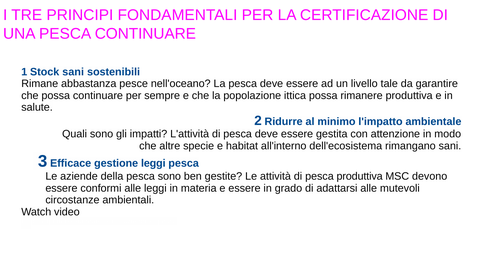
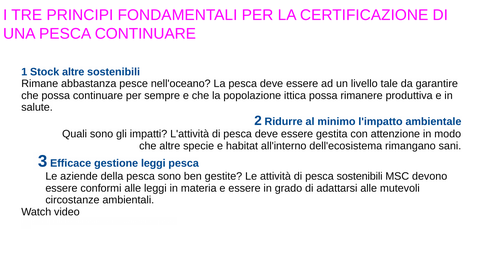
Stock sani: sani -> altre (73, 72)
pesca produttiva: produttiva -> sostenibili (360, 176)
